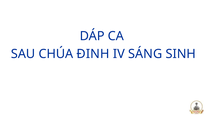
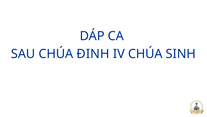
IV SÁNG: SÁNG -> CHÚA (145, 54)
